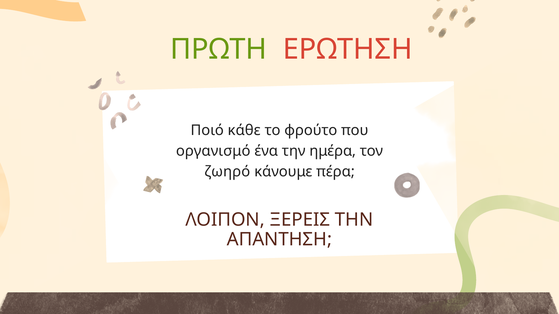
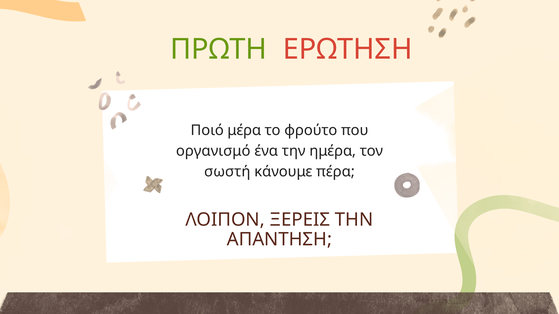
κάθε: κάθε -> μέρα (244, 130)
ζωηρό: ζωηρό -> σωστή (227, 172)
